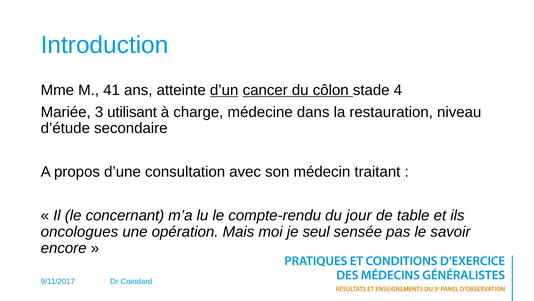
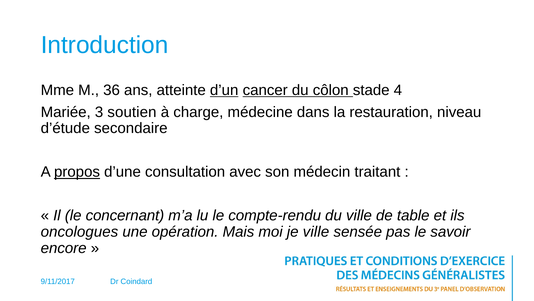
41: 41 -> 36 (112, 90)
utilisant: utilisant -> soutien (132, 112)
propos underline: none -> present (77, 172)
du jour: jour -> ville (359, 215)
je seul: seul -> ville (316, 231)
